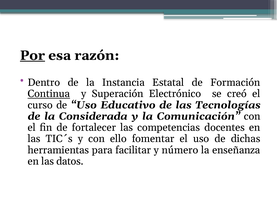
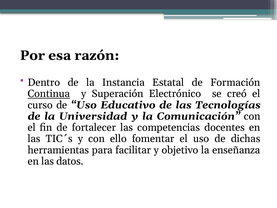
Por underline: present -> none (32, 55)
Considerada: Considerada -> Universidad (93, 116)
número: número -> objetivo (180, 150)
